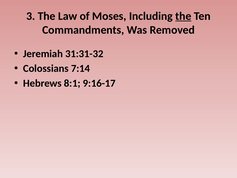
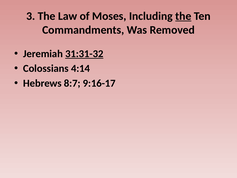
31:31-32 underline: none -> present (84, 54)
7:14: 7:14 -> 4:14 (80, 68)
8:1: 8:1 -> 8:7 (72, 83)
